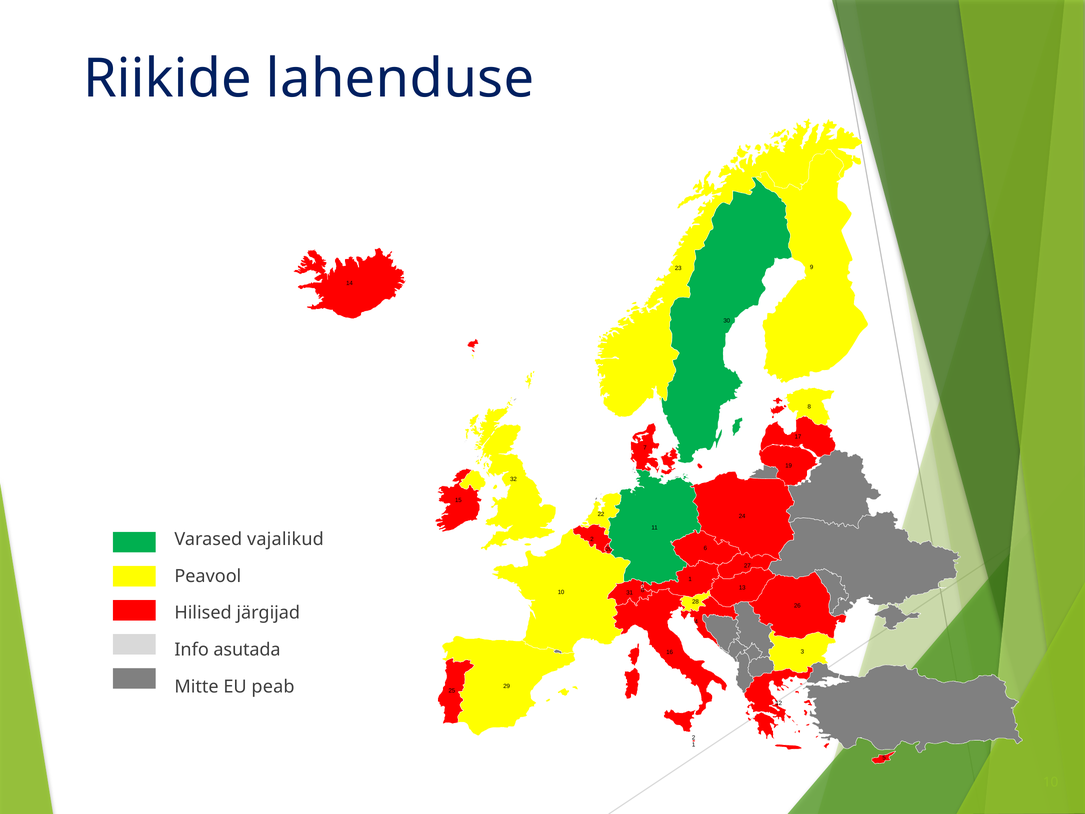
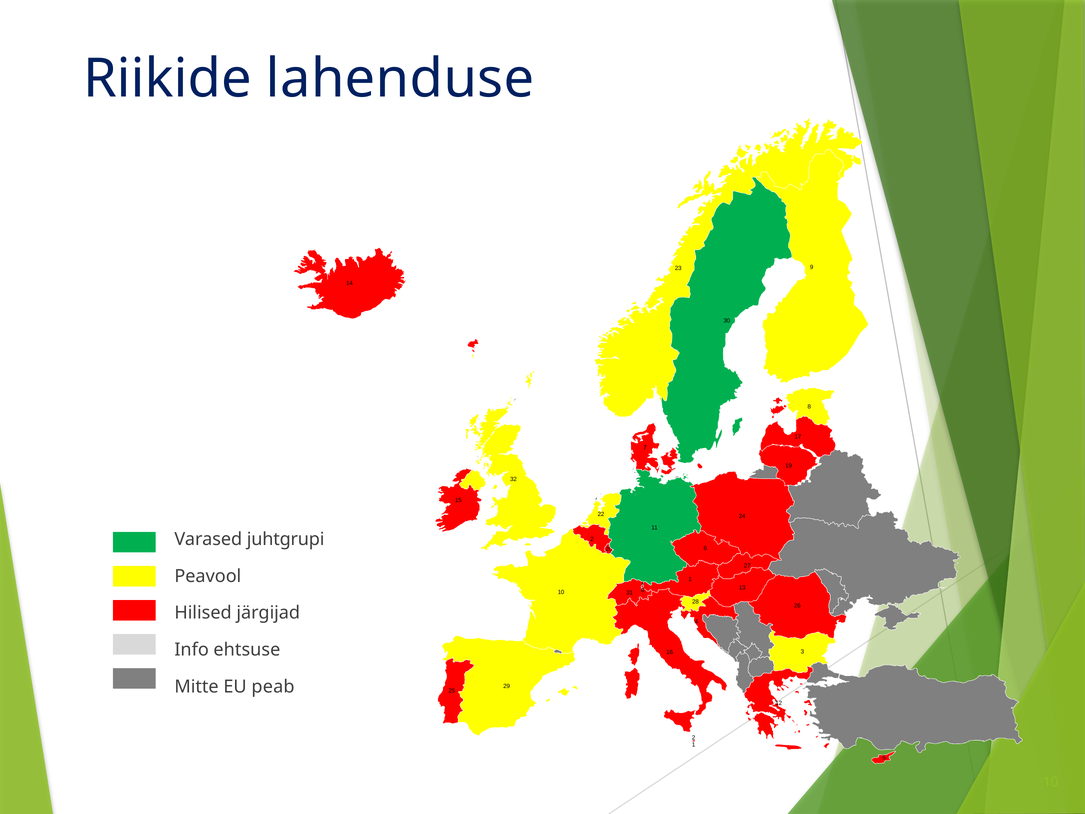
vajalikud: vajalikud -> juhtgrupi (286, 539)
asutada: asutada -> ehtsuse (247, 650)
